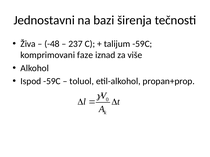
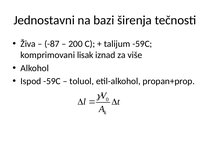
-48: -48 -> -87 (52, 44)
237: 237 -> 200 (76, 44)
faze: faze -> lisak (85, 55)
